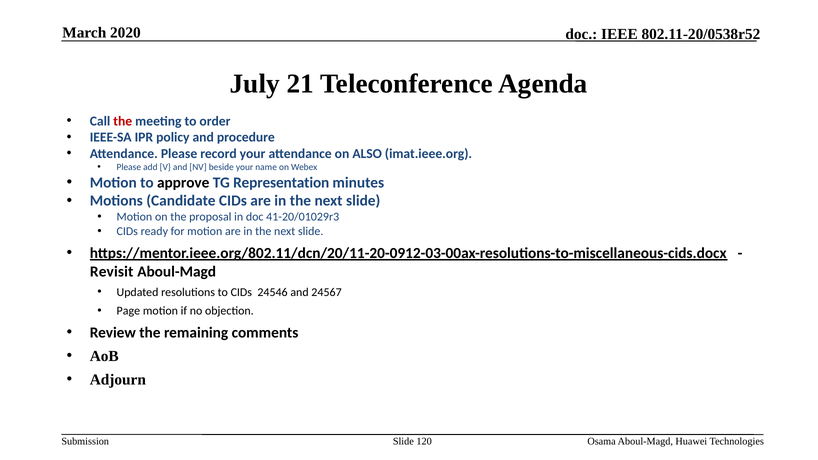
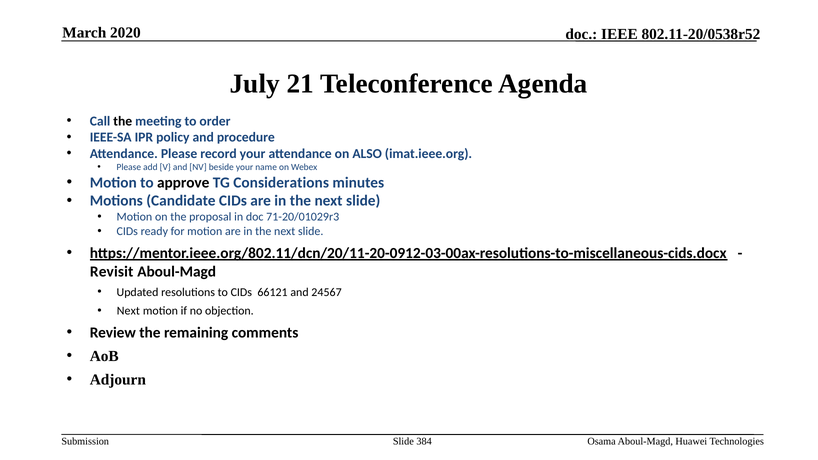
the colour: red -> black (123, 121)
Representation: Representation -> Considerations (281, 183)
41-20/01029r3: 41-20/01029r3 -> 71-20/01029r3 (303, 217)
24546: 24546 -> 66121 (273, 292)
Page: Page -> Next (128, 311)
120: 120 -> 384 (424, 441)
